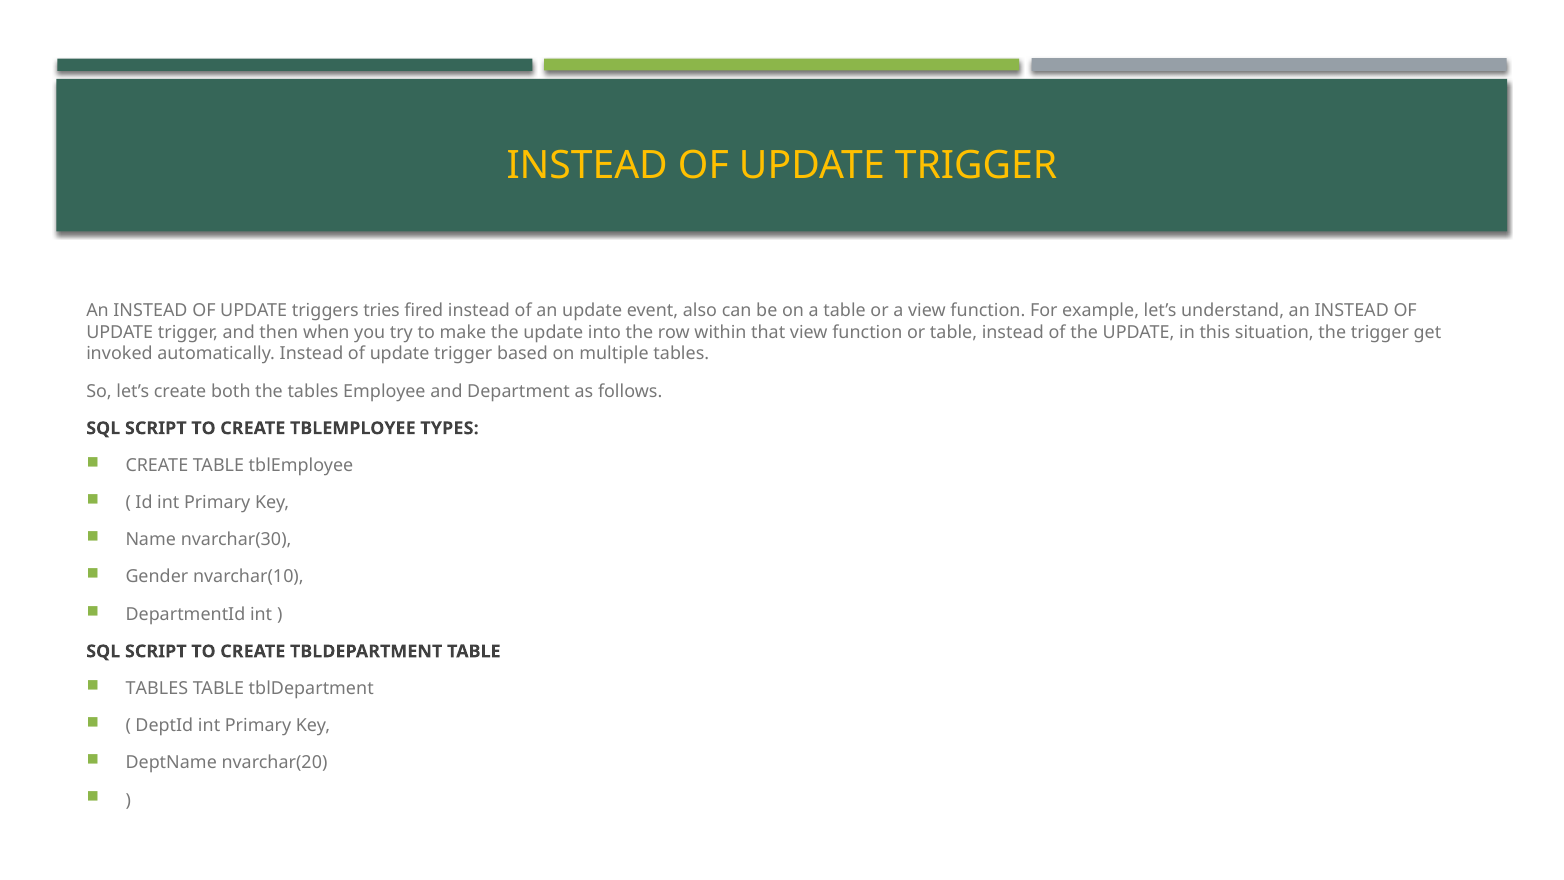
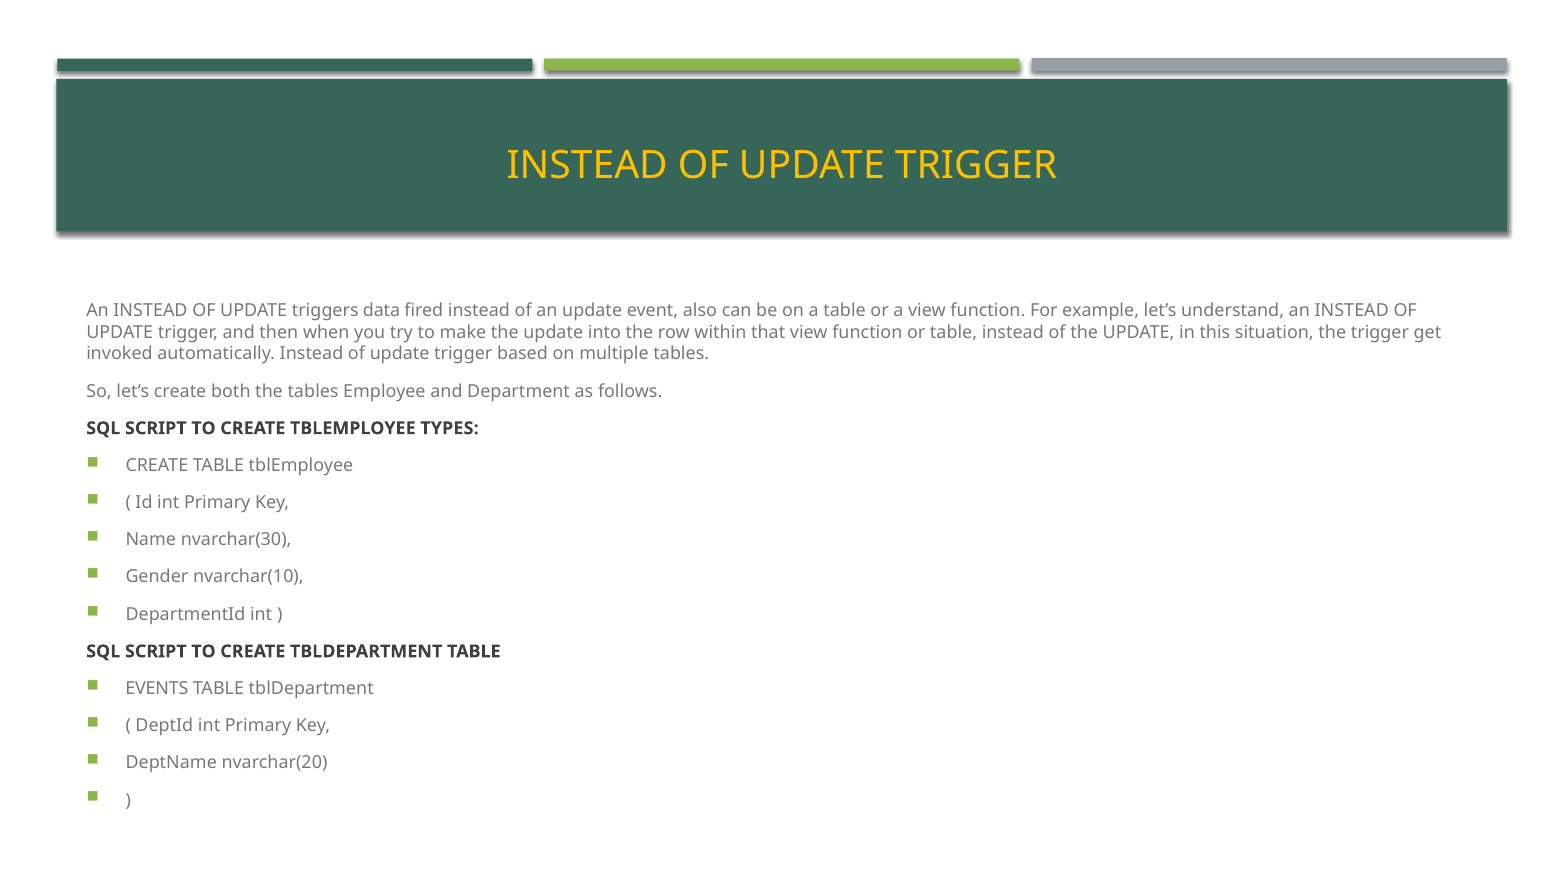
tries: tries -> data (382, 311)
TABLES: TABLES -> EVENTS (157, 688)
